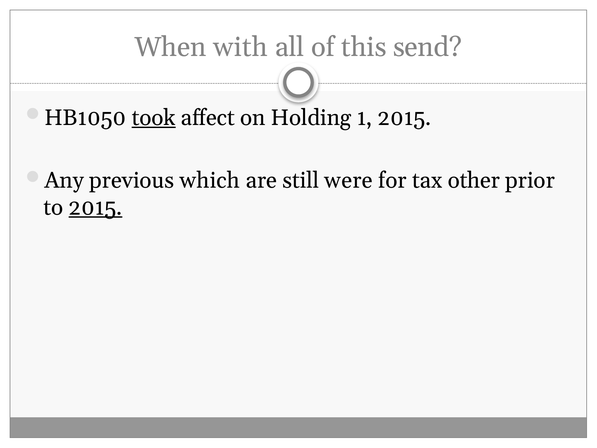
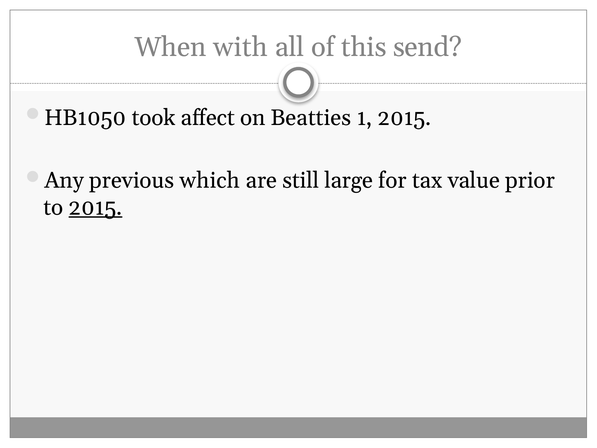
took underline: present -> none (154, 118)
Holding: Holding -> Beatties (311, 118)
were: were -> large (349, 180)
other: other -> value (474, 180)
